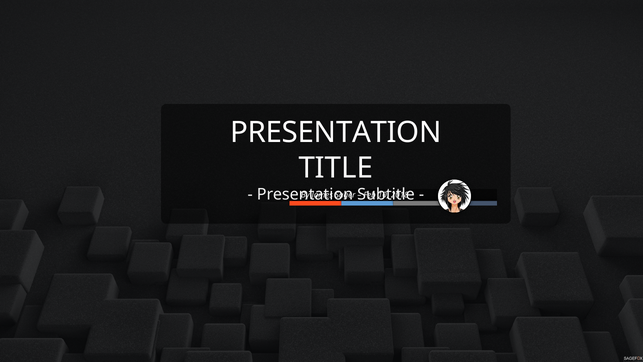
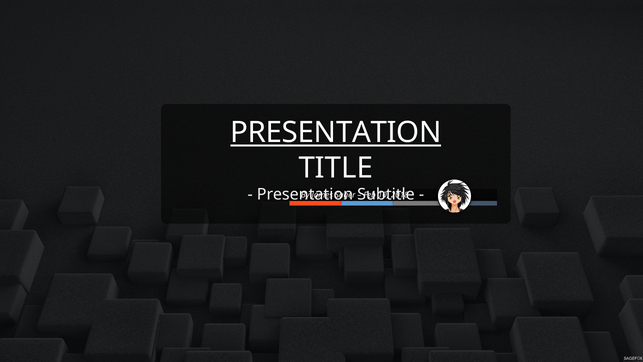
PRESENTATION underline: none -> present (336, 133)
